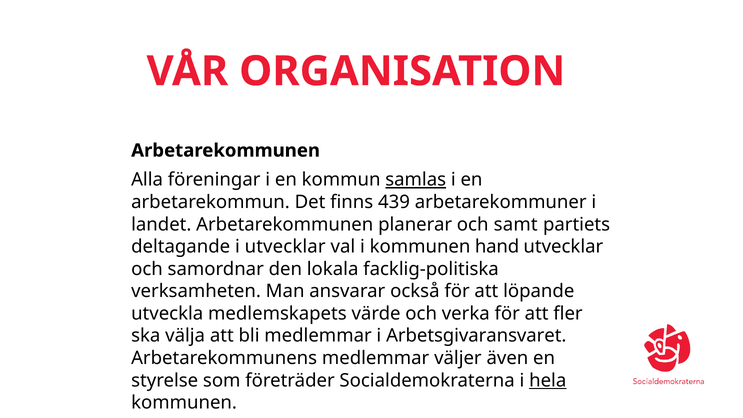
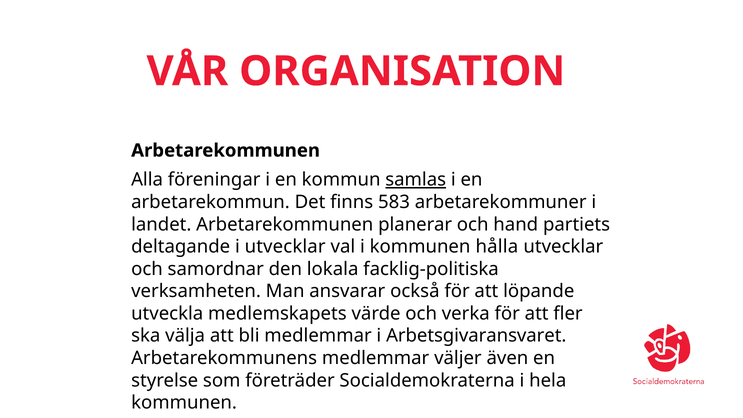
439: 439 -> 583 (394, 202)
samt: samt -> hand (516, 224)
hand: hand -> hålla (497, 247)
hela underline: present -> none (548, 380)
